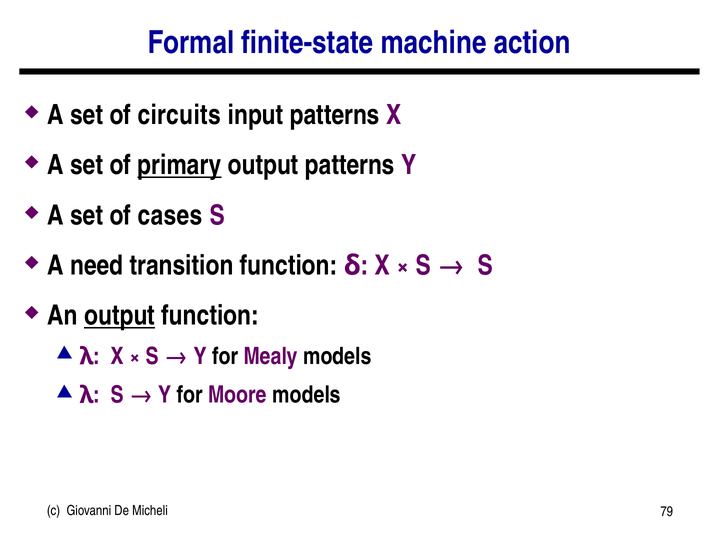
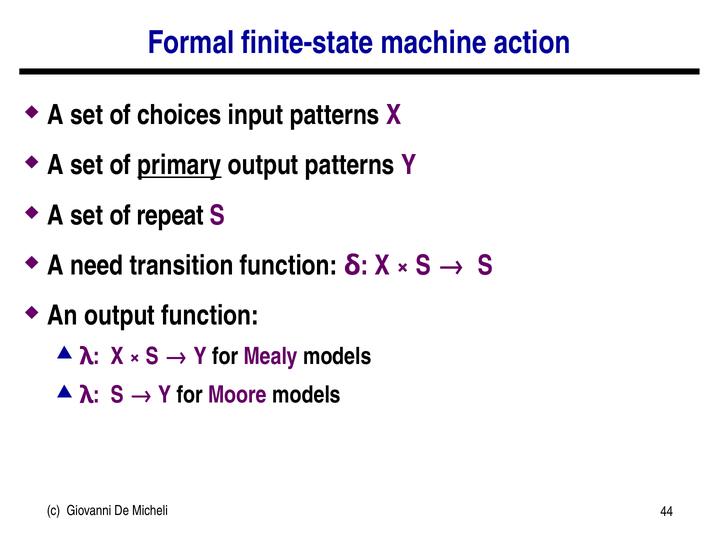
circuits: circuits -> choices (179, 115)
cases: cases -> repeat (170, 215)
output underline: present -> none (120, 316)
79: 79 -> 44 (667, 511)
